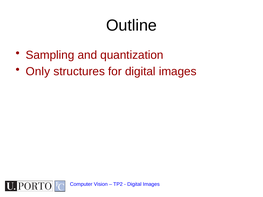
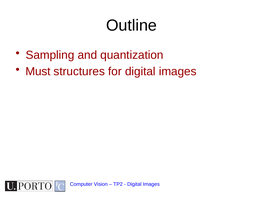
Only: Only -> Must (38, 72)
